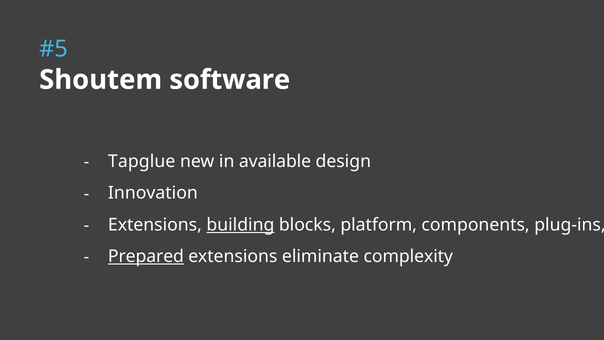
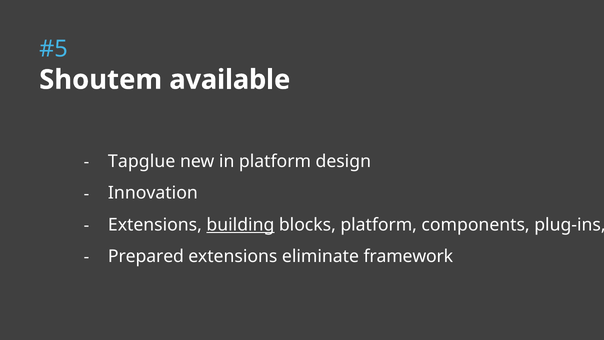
software: software -> available (230, 80)
in available: available -> platform (275, 161)
Prepared underline: present -> none (146, 256)
complexity: complexity -> framework (408, 256)
